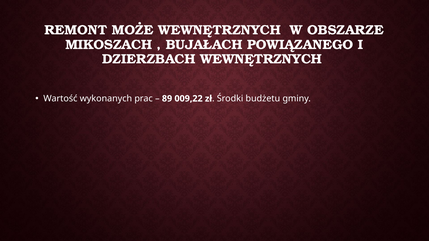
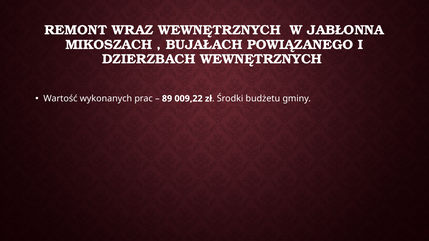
MOŻE: MOŻE -> WRAZ (133, 30)
OBSZARZE: OBSZARZE -> JABŁONNA (346, 30)
